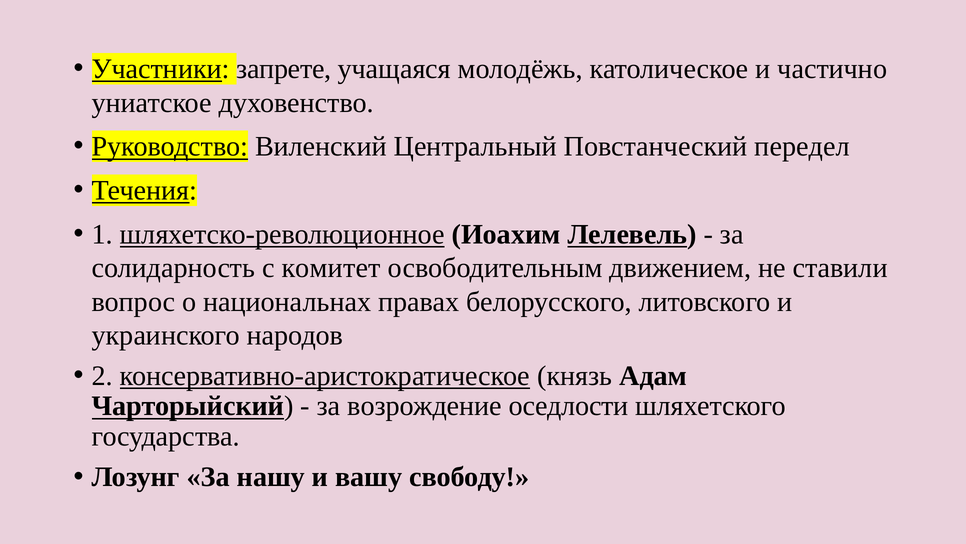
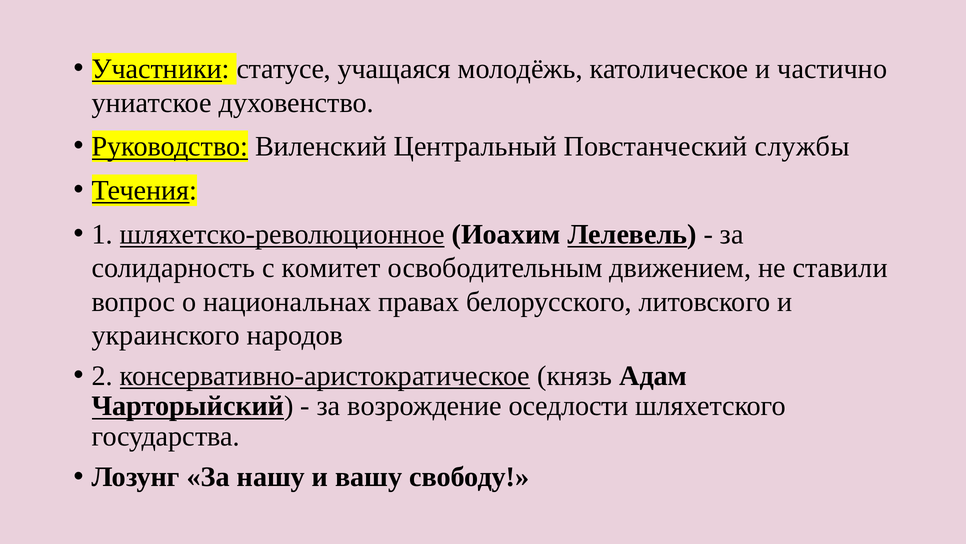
запрете: запрете -> статусе (284, 69)
передел: передел -> службы (802, 146)
